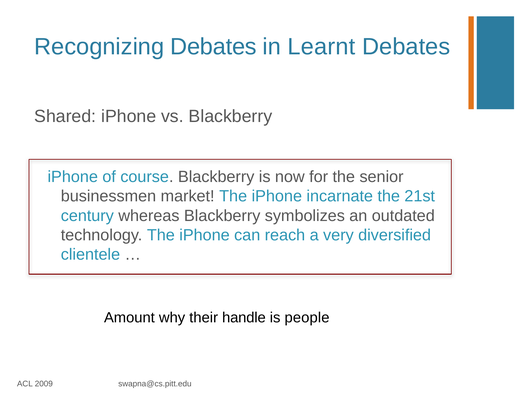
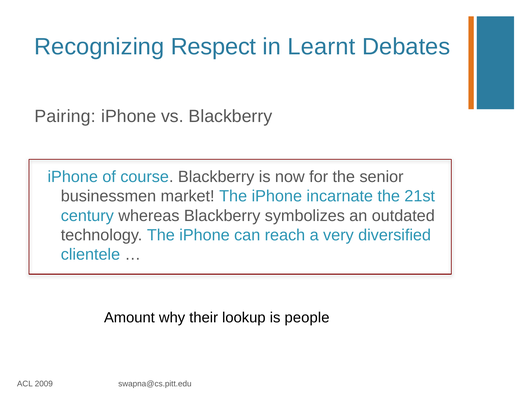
Recognizing Debates: Debates -> Respect (213, 47)
Shared: Shared -> Pairing (65, 116)
handle: handle -> lookup (244, 318)
